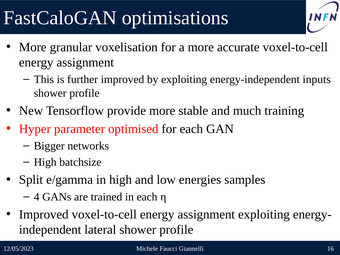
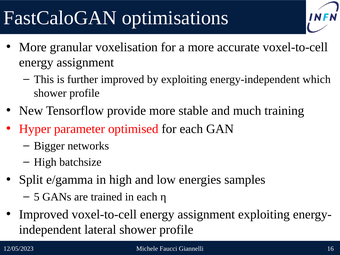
inputs: inputs -> which (317, 79)
4: 4 -> 5 (37, 197)
